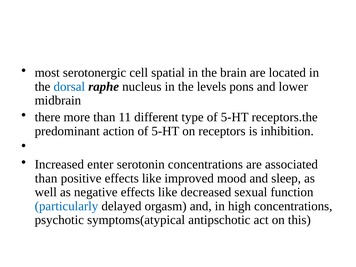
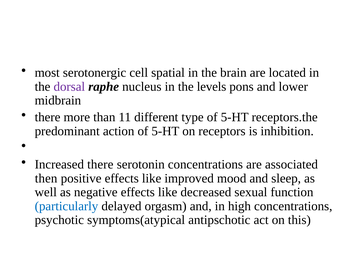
dorsal colour: blue -> purple (69, 87)
Increased enter: enter -> there (100, 164)
than: than -> then (46, 178)
